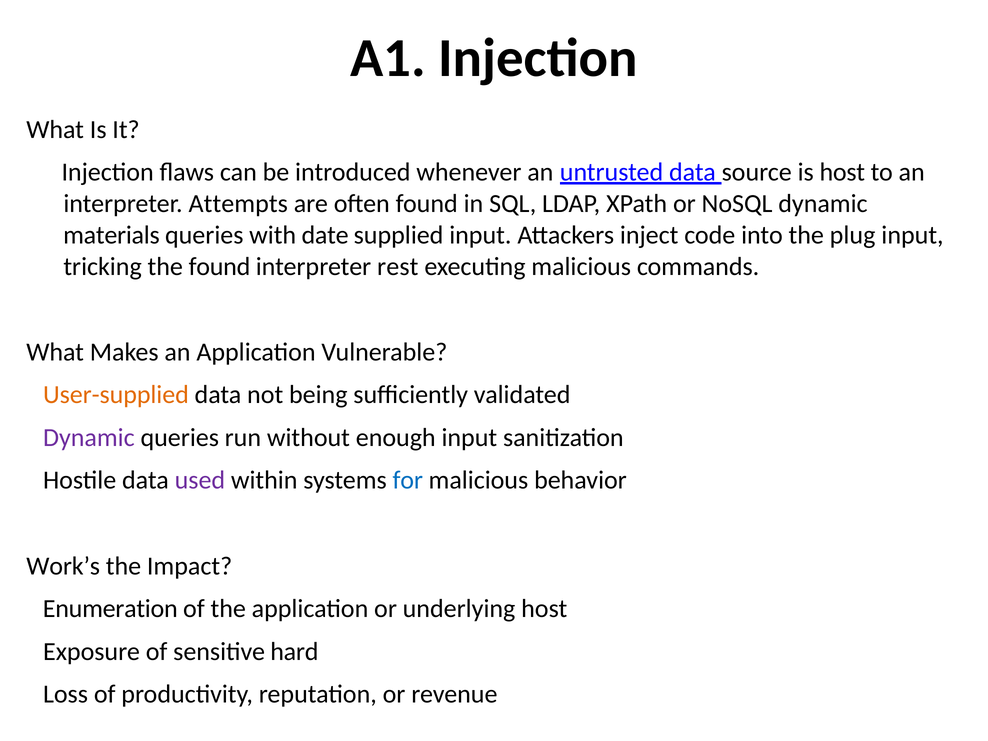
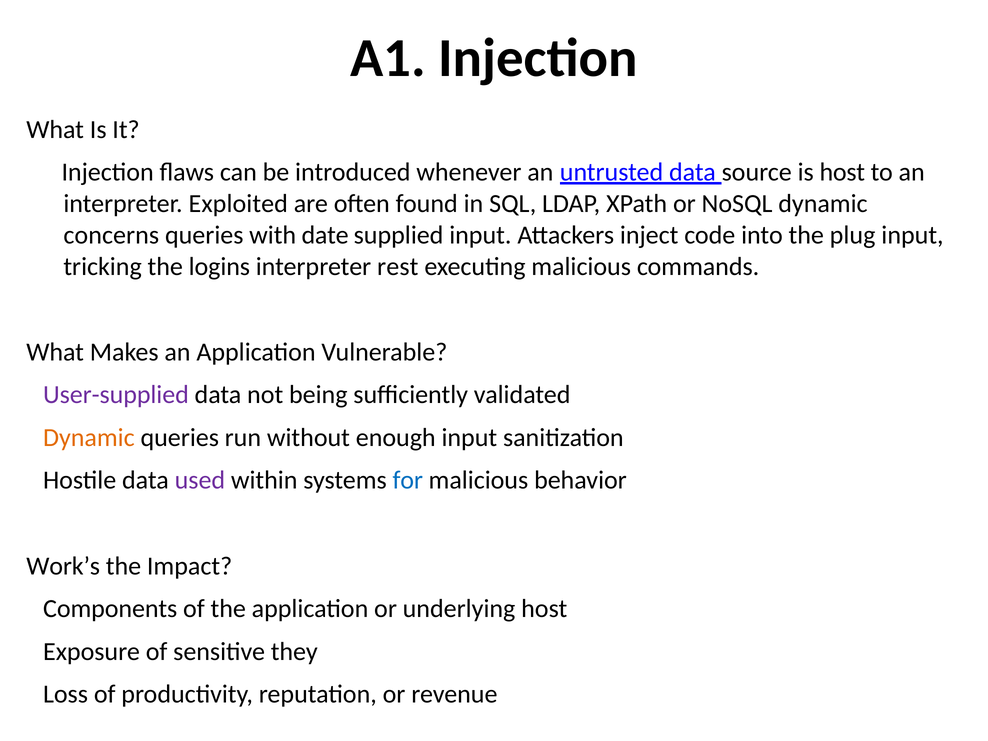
Attempts: Attempts -> Exploited (238, 204)
materials: materials -> concerns (111, 235)
the found: found -> logins (219, 266)
User-supplied colour: orange -> purple (116, 395)
Dynamic colour: purple -> orange (89, 438)
Enumeration: Enumeration -> Components (110, 609)
hard: hard -> they (294, 651)
